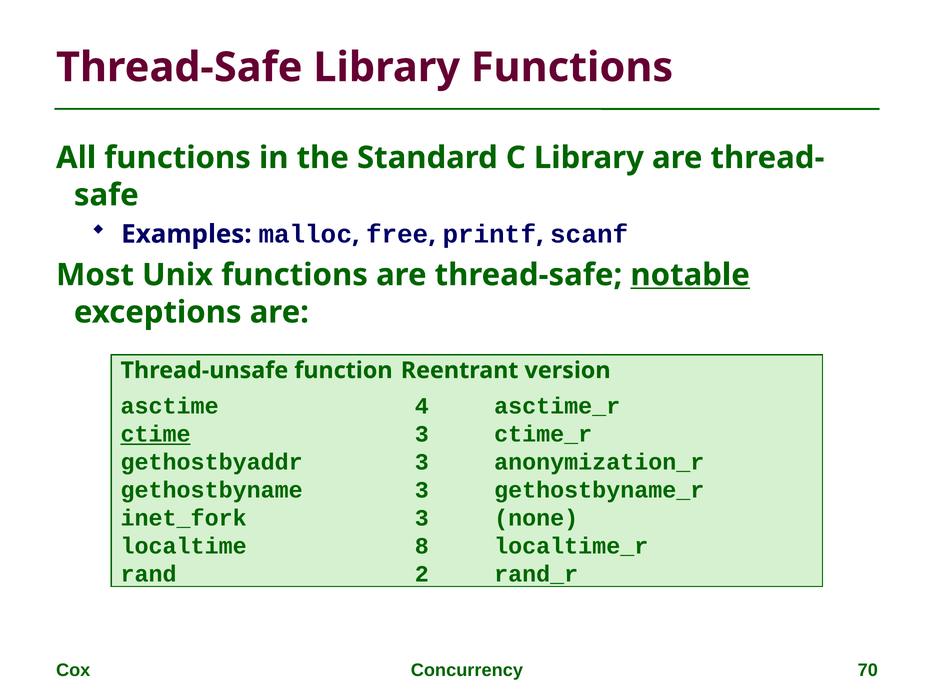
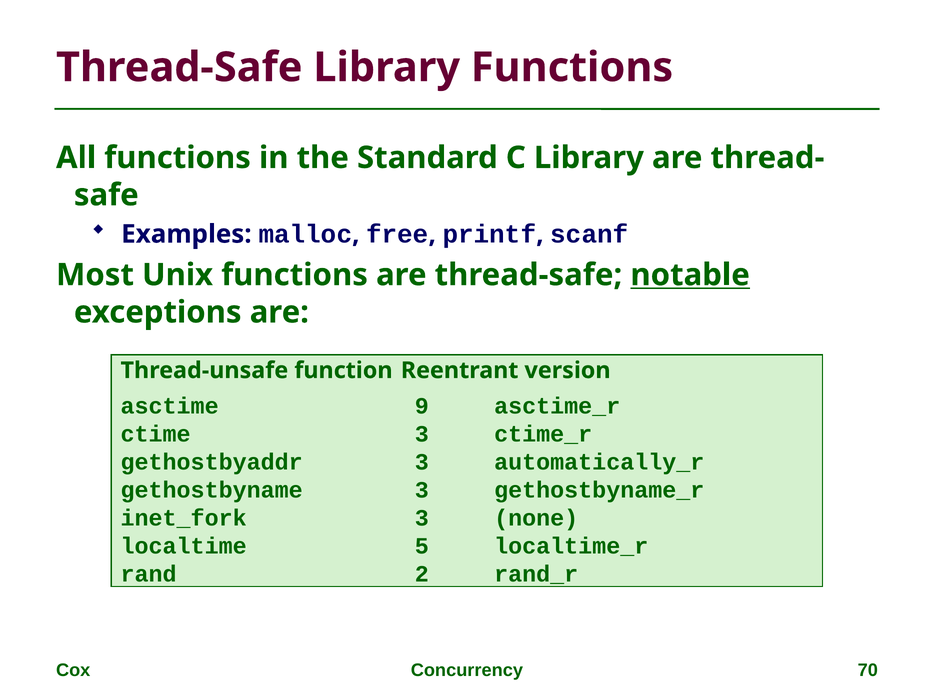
4: 4 -> 9 (422, 406)
ctime underline: present -> none (156, 435)
anonymization_r: anonymization_r -> automatically_r (599, 463)
8: 8 -> 5 (422, 547)
